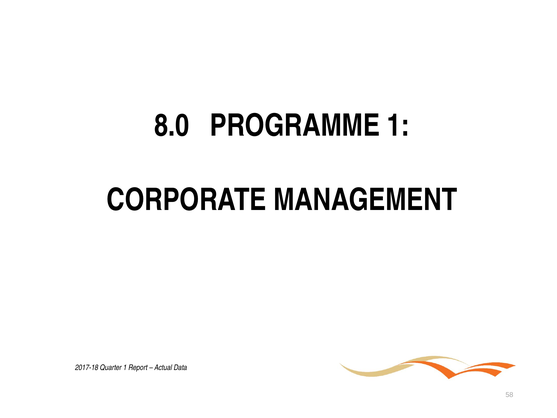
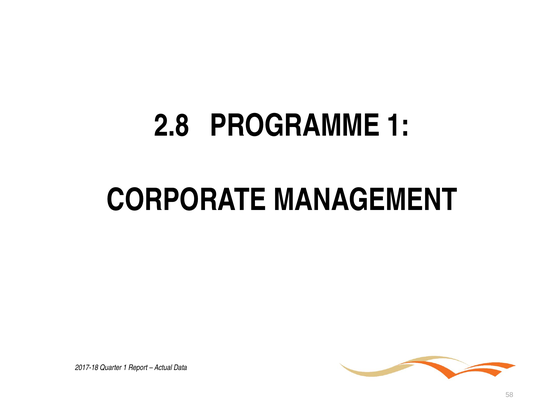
8.0: 8.0 -> 2.8 (172, 125)
